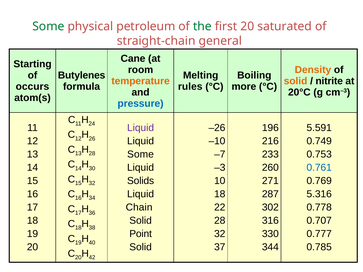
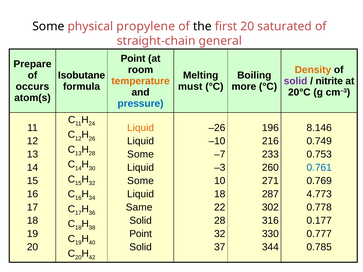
Some colour: green -> black (48, 26)
petroleum: petroleum -> propylene (146, 26)
the colour: green -> black (202, 26)
Cane: Cane -> Point (133, 59)
Starting: Starting -> Prepare (32, 64)
Butylenes: Butylenes -> Isobutane (82, 75)
solid colour: orange -> purple (296, 81)
rules: rules -> must (190, 87)
Liquid colour: purple -> orange (141, 128)
5.591: 5.591 -> 8.146 (319, 128)
Solids: Solids -> Some (141, 181)
5.316: 5.316 -> 4.773 (319, 194)
Chain: Chain -> Same (139, 208)
0.707: 0.707 -> 0.177 (319, 221)
